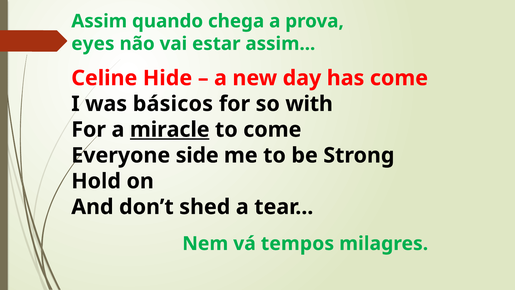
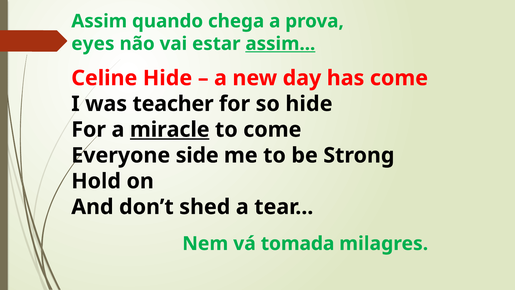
assim underline: none -> present (280, 44)
básicos: básicos -> teacher (173, 104)
so with: with -> hide (309, 104)
tempos: tempos -> tomada (298, 243)
